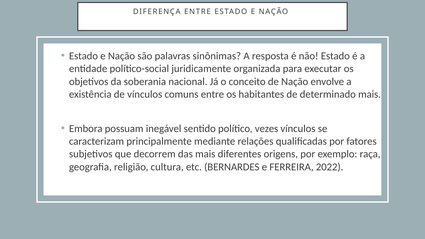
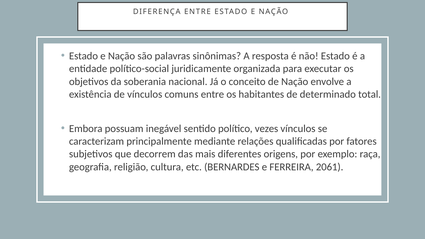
determinado mais: mais -> total (370, 94)
2022: 2022 -> 2061 (330, 167)
